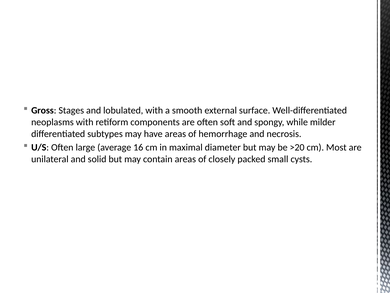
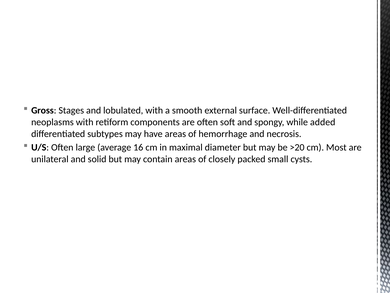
milder: milder -> added (323, 122)
